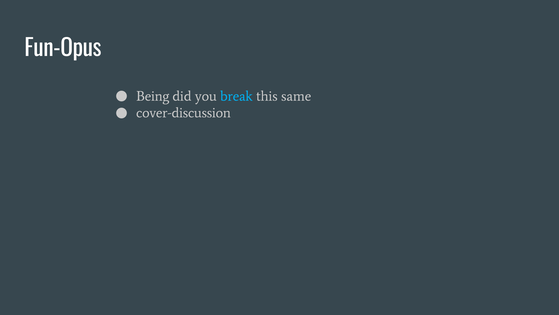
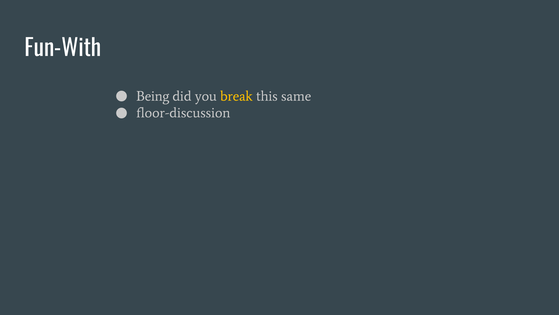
Fun-Opus: Fun-Opus -> Fun-With (63, 48)
break colour: light blue -> yellow (236, 96)
cover-discussion: cover-discussion -> floor-discussion (183, 113)
